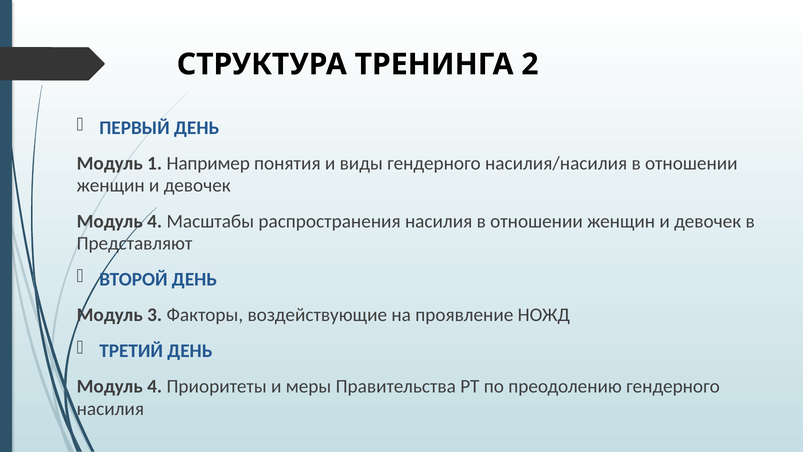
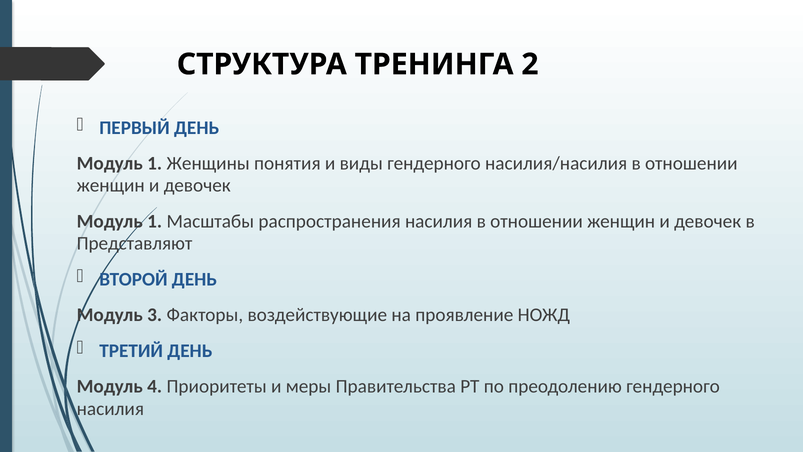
Например: Например -> Женщины (208, 163)
4: 4 -> 1 (155, 221)
